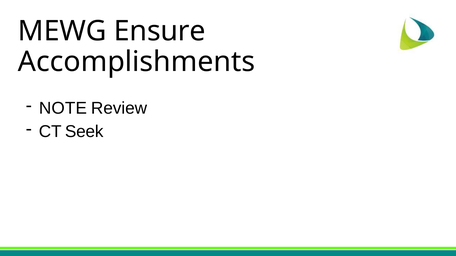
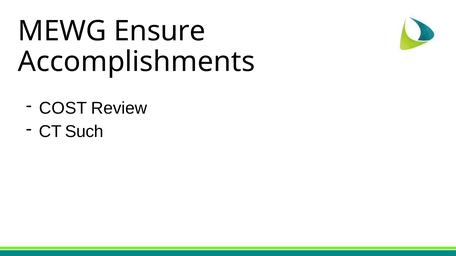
NOTE: NOTE -> COST (63, 109)
Seek: Seek -> Such (84, 132)
